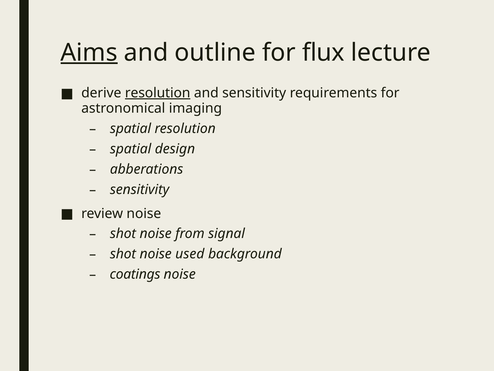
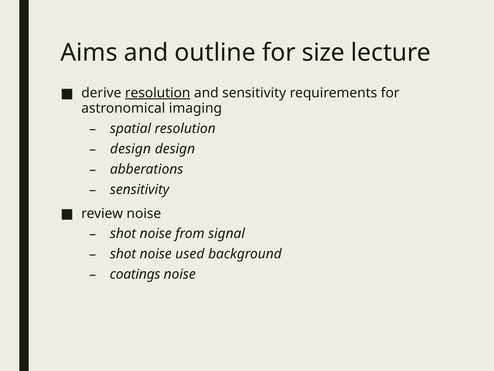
Aims underline: present -> none (89, 52)
flux: flux -> size (323, 52)
spatial: spatial -> design (131, 149)
